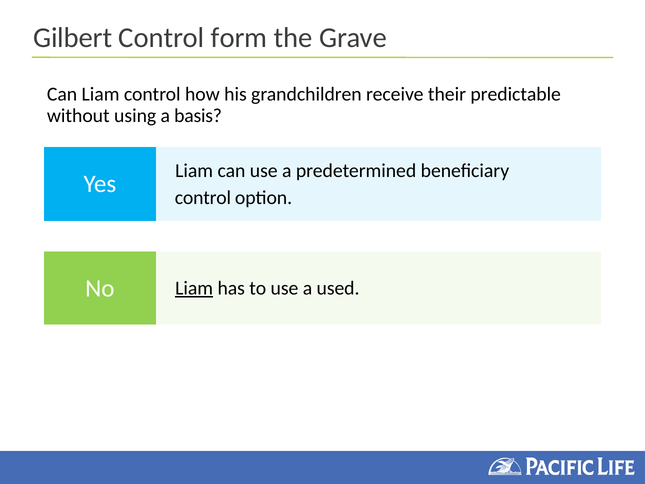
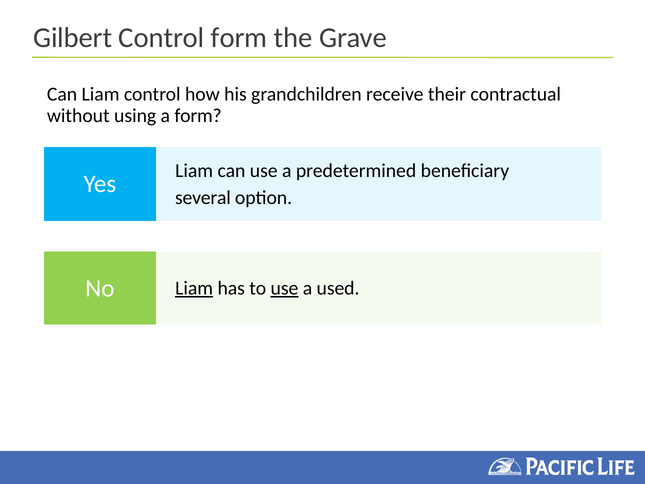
predictable: predictable -> contractual (516, 94)
a basis: basis -> form (198, 116)
control: control -> several (203, 197)
use underline: none -> present (284, 288)
